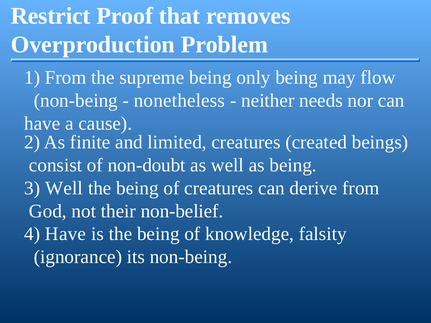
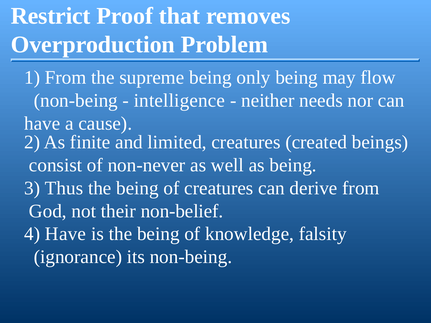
nonetheless: nonetheless -> intelligence (179, 100)
non-doubt: non-doubt -> non-never (147, 165)
3 Well: Well -> Thus (64, 188)
